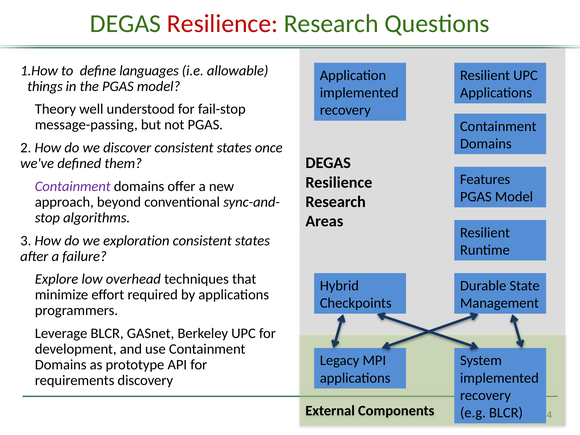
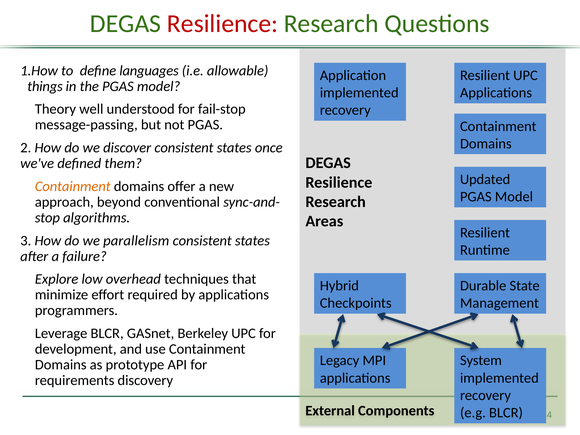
Features: Features -> Updated (485, 179)
Containment colour: purple -> orange (73, 186)
exploration: exploration -> parallelism (136, 241)
